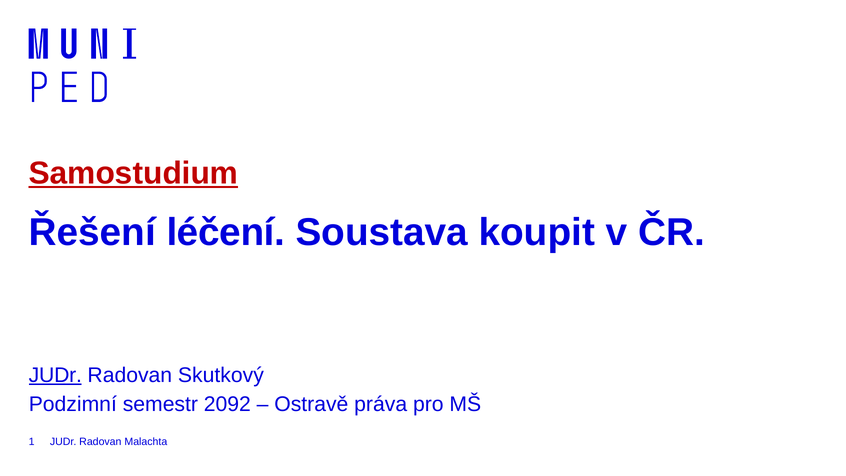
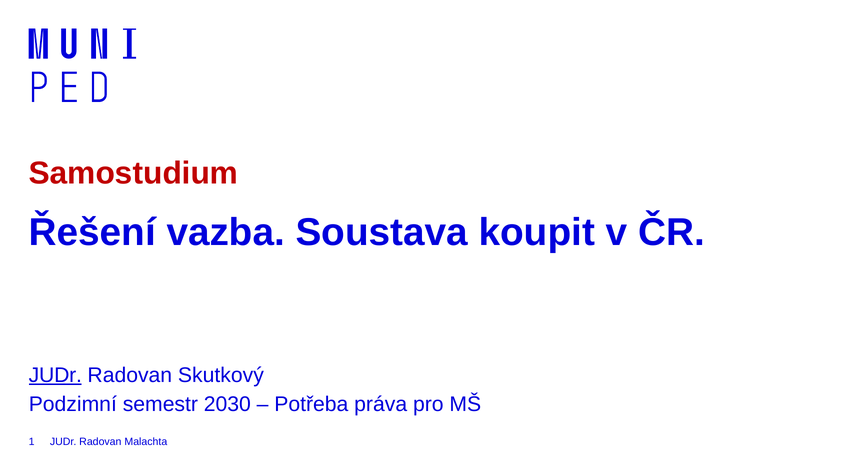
Samostudium underline: present -> none (133, 173)
léčení: léčení -> vazba (226, 232)
2092: 2092 -> 2030 (227, 404)
Ostravě: Ostravě -> Potřeba (311, 404)
